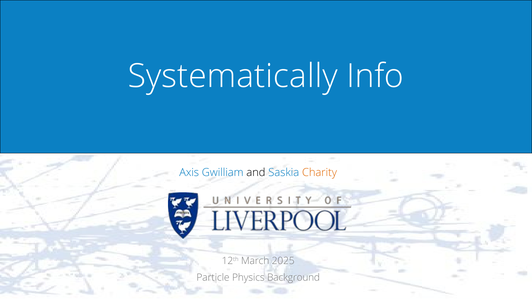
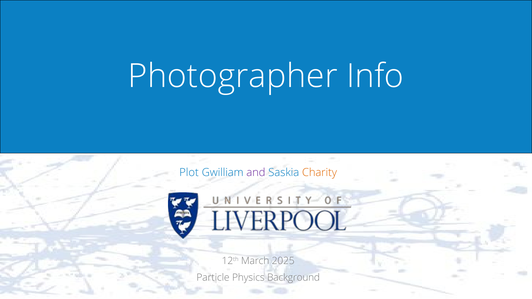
Systematically: Systematically -> Photographer (233, 76)
Axis: Axis -> Plot (189, 173)
and colour: black -> purple (256, 173)
